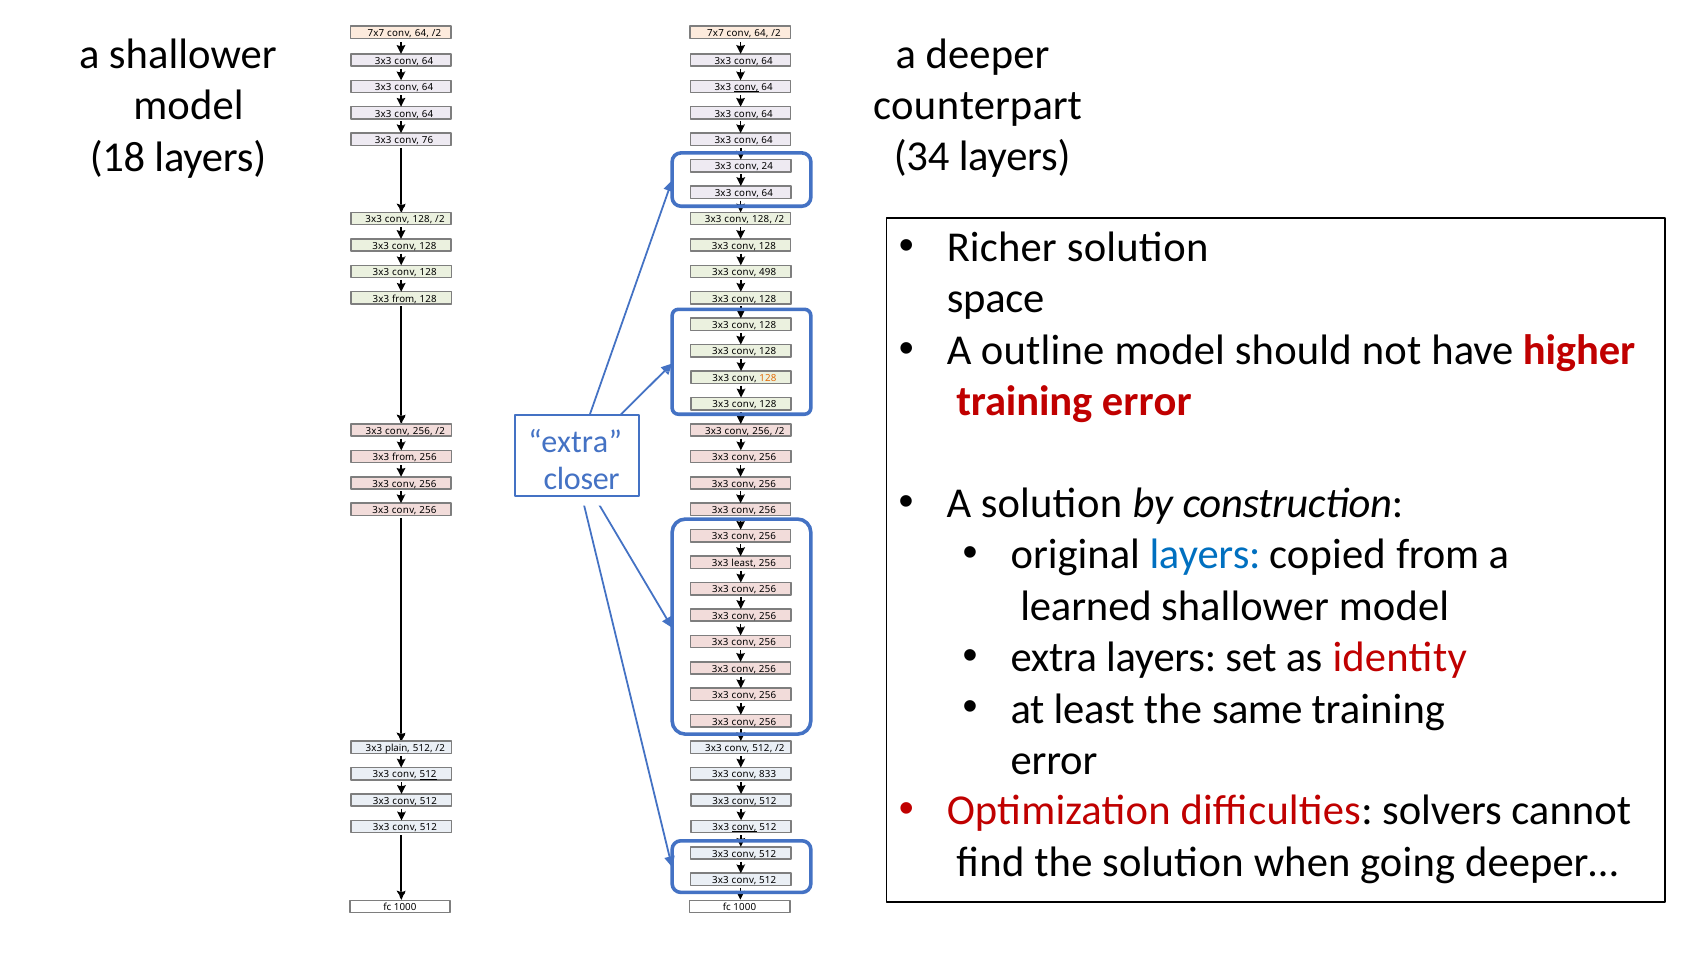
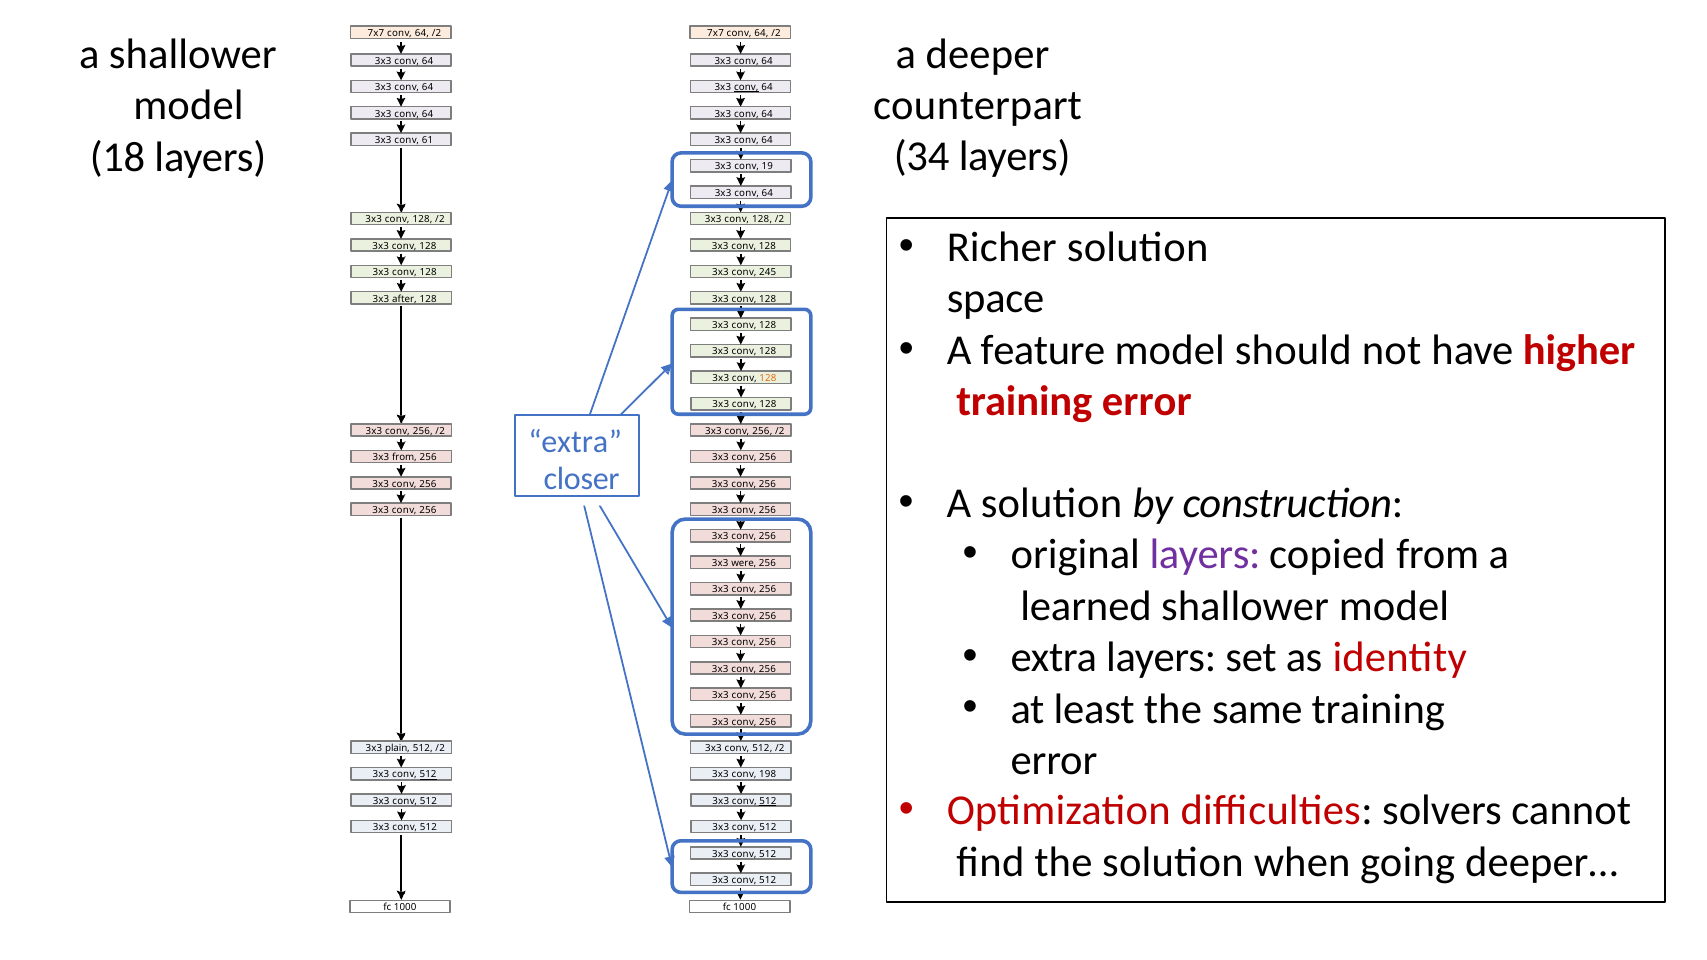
76: 76 -> 61 (428, 140)
24: 24 -> 19 (767, 167)
498: 498 -> 245 (768, 272)
from: from -> after (404, 299)
outline: outline -> feature (1043, 350)
layers colour: blue -> purple (1205, 555)
3x3 least: least -> were (744, 563)
833: 833 -> 198 (768, 775)
512 underline: none -> present (768, 801)
conv underline: present -> none (744, 828)
